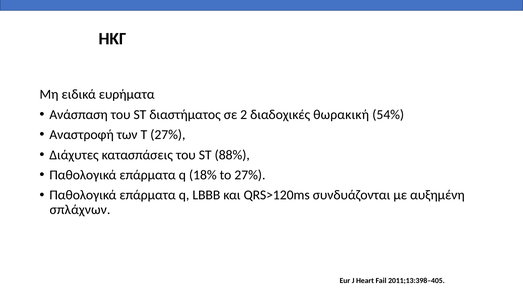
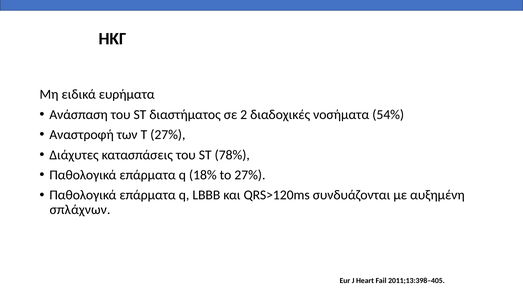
θωρακική: θωρακική -> νοσήματα (341, 115)
88%: 88% -> 78% (232, 155)
